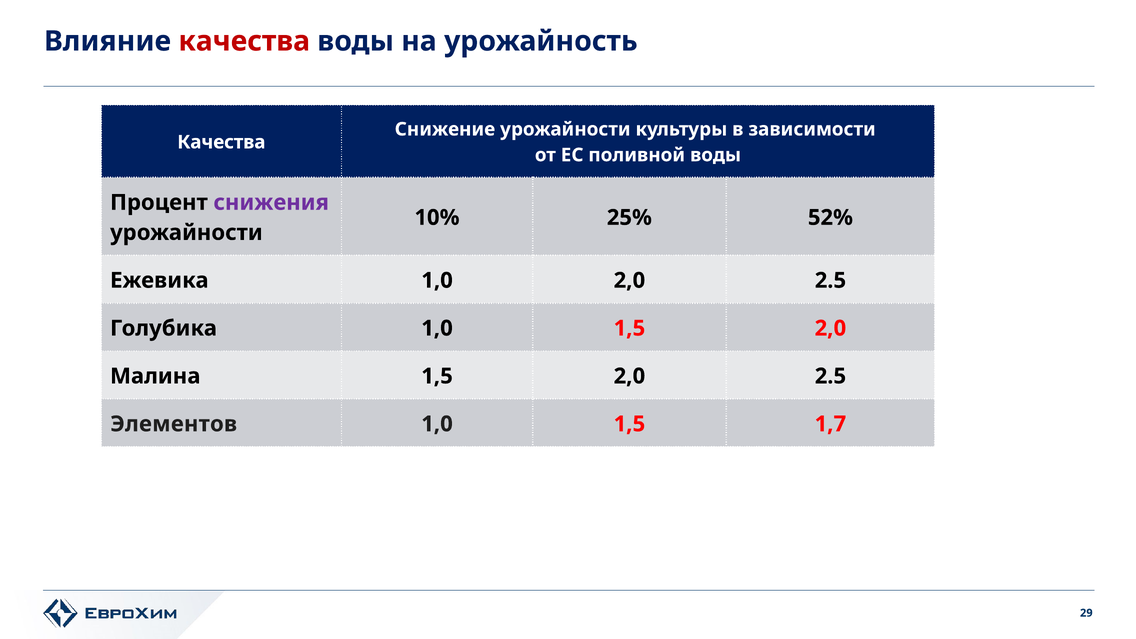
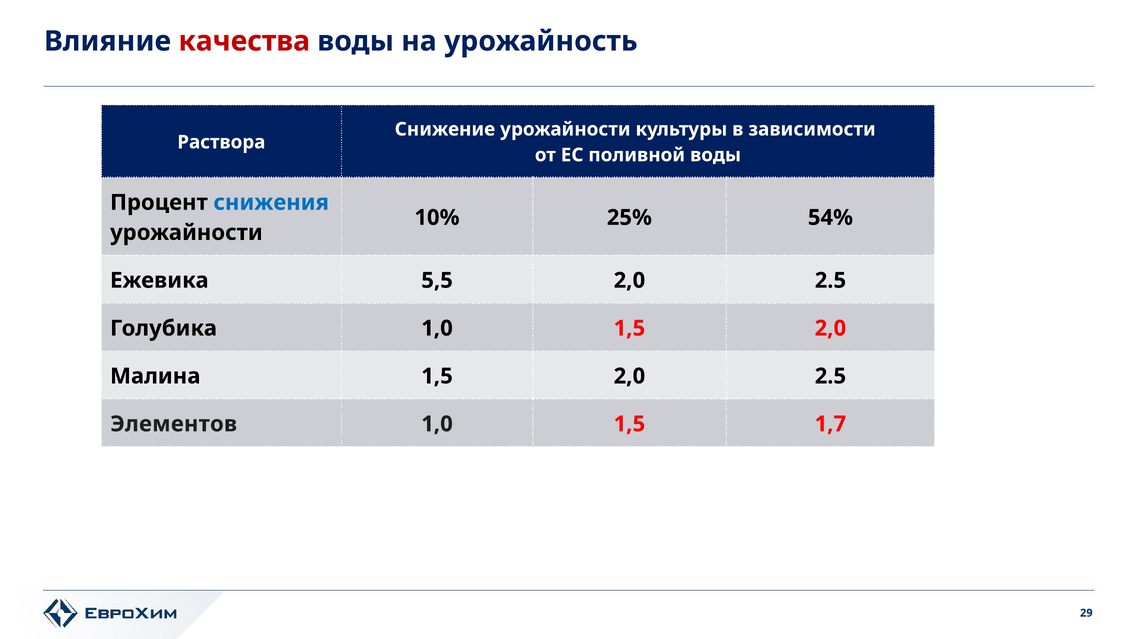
Качества: Качества -> Раствора (221, 142)
снижения colour: purple -> blue (271, 203)
52%: 52% -> 54% (830, 218)
Ежевика 1,0: 1,0 -> 5,5 (437, 280)
